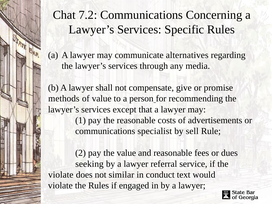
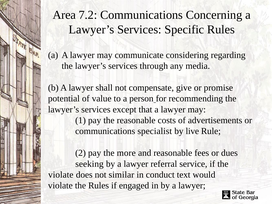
Chat: Chat -> Area (64, 15)
alternatives: alternatives -> considering (187, 55)
methods: methods -> potential (64, 99)
sell: sell -> live (192, 131)
the value: value -> more (126, 153)
